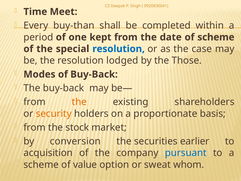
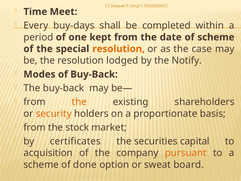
buy-than: buy-than -> buy-days (74, 25)
resolution colour: blue -> orange (119, 49)
Those: Those -> Notify (187, 60)
conversion: conversion -> certificates (75, 141)
earlier: earlier -> capital (195, 141)
pursuant colour: blue -> orange (186, 153)
value: value -> done (85, 164)
whom: whom -> board (189, 164)
